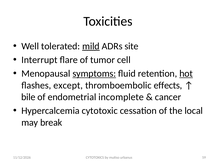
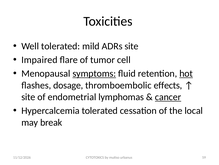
mild underline: present -> none (91, 46)
Interrupt: Interrupt -> Impaired (39, 60)
except: except -> dosage (68, 85)
bile: bile -> site (28, 97)
incomplete: incomplete -> lymphomas (121, 97)
cancer underline: none -> present (168, 97)
Hypercalcemia cytotoxic: cytotoxic -> tolerated (100, 110)
